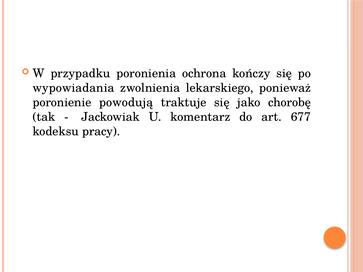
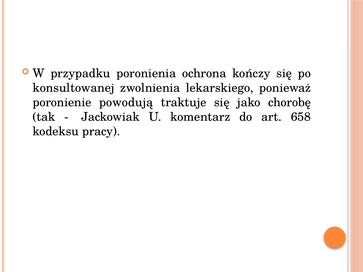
wypowiadania: wypowiadania -> konsultowanej (74, 88)
677: 677 -> 658 (301, 117)
